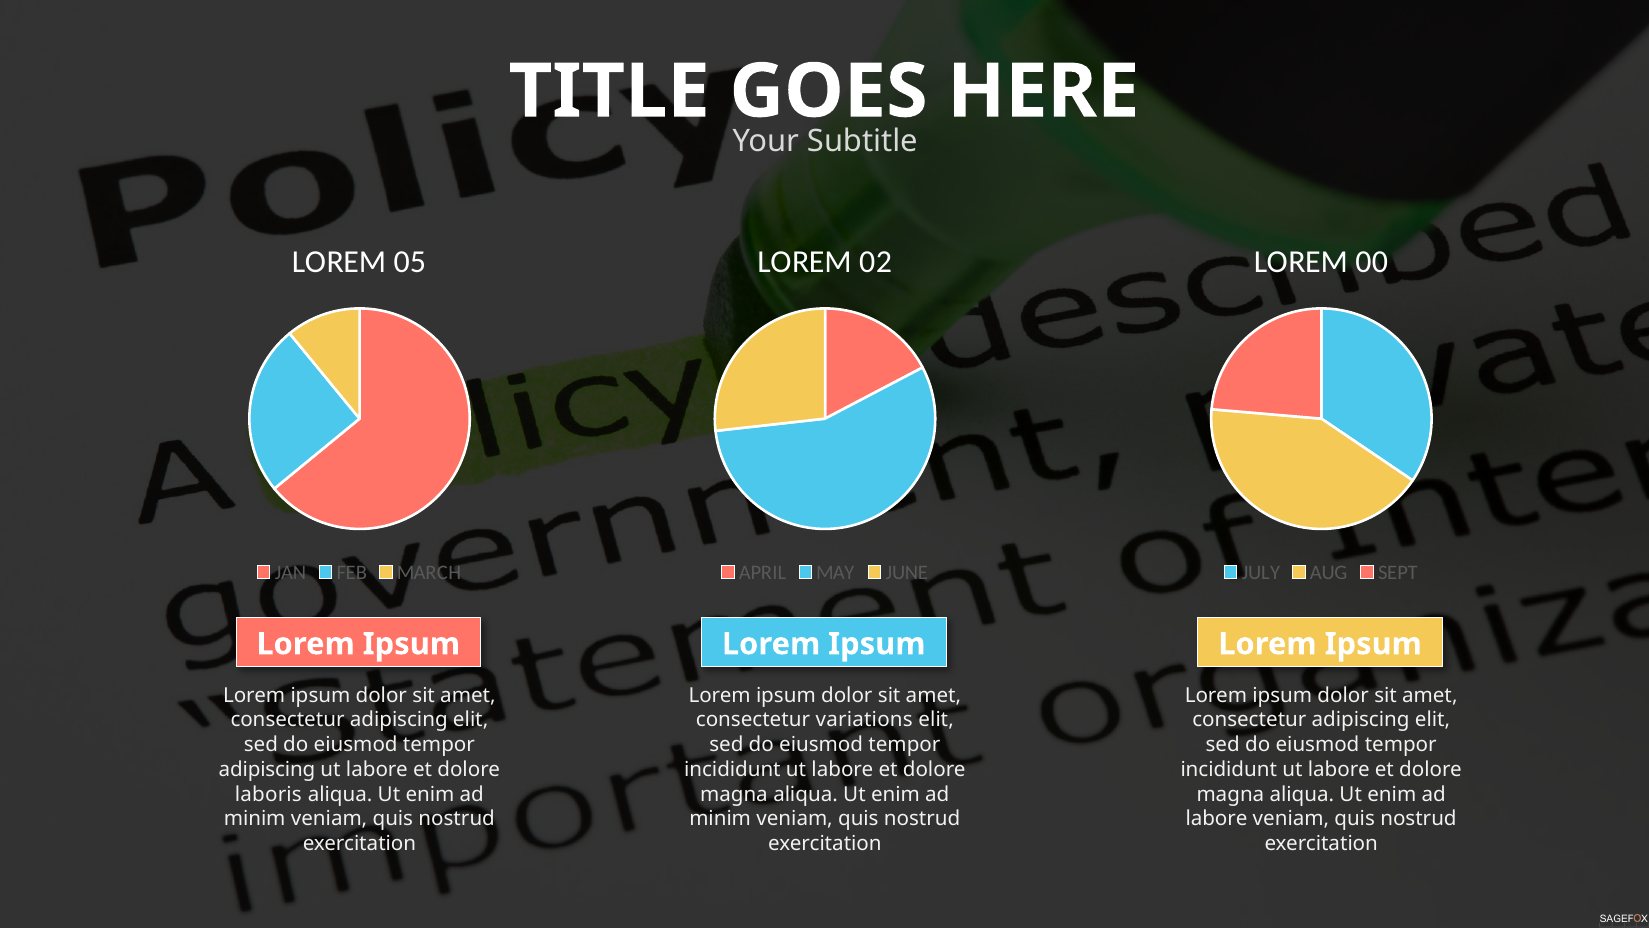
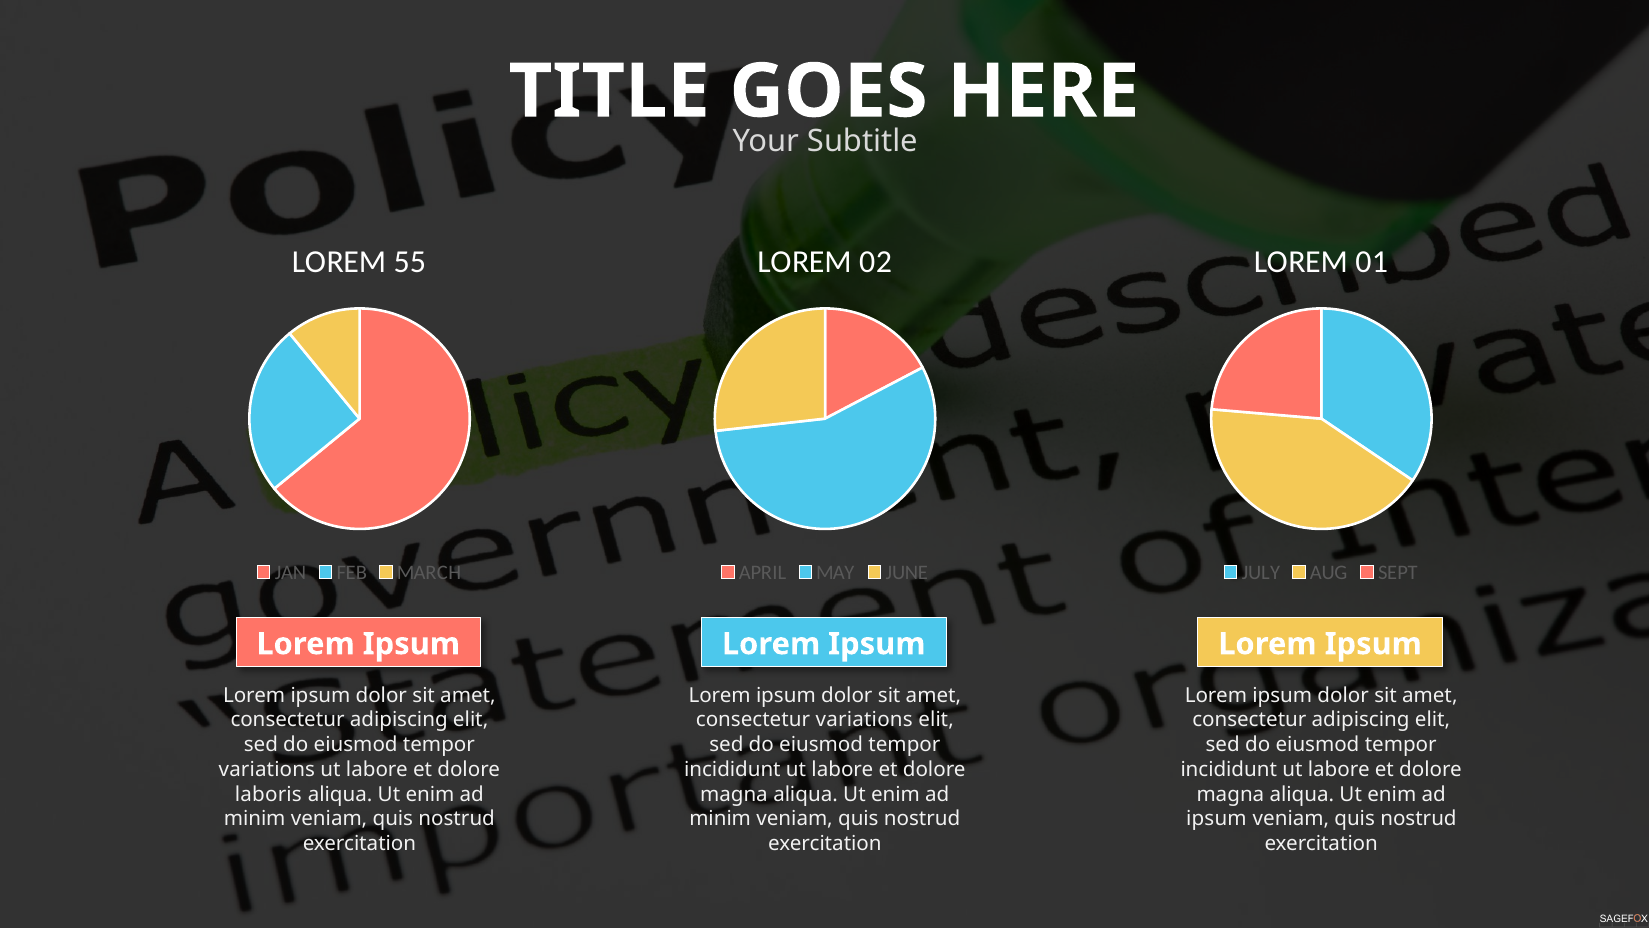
05: 05 -> 55 (410, 262)
00: 00 -> 01 (1372, 262)
adipiscing: adipiscing -> variations (267, 769)
labore: labore -> ipsum (1216, 819)
